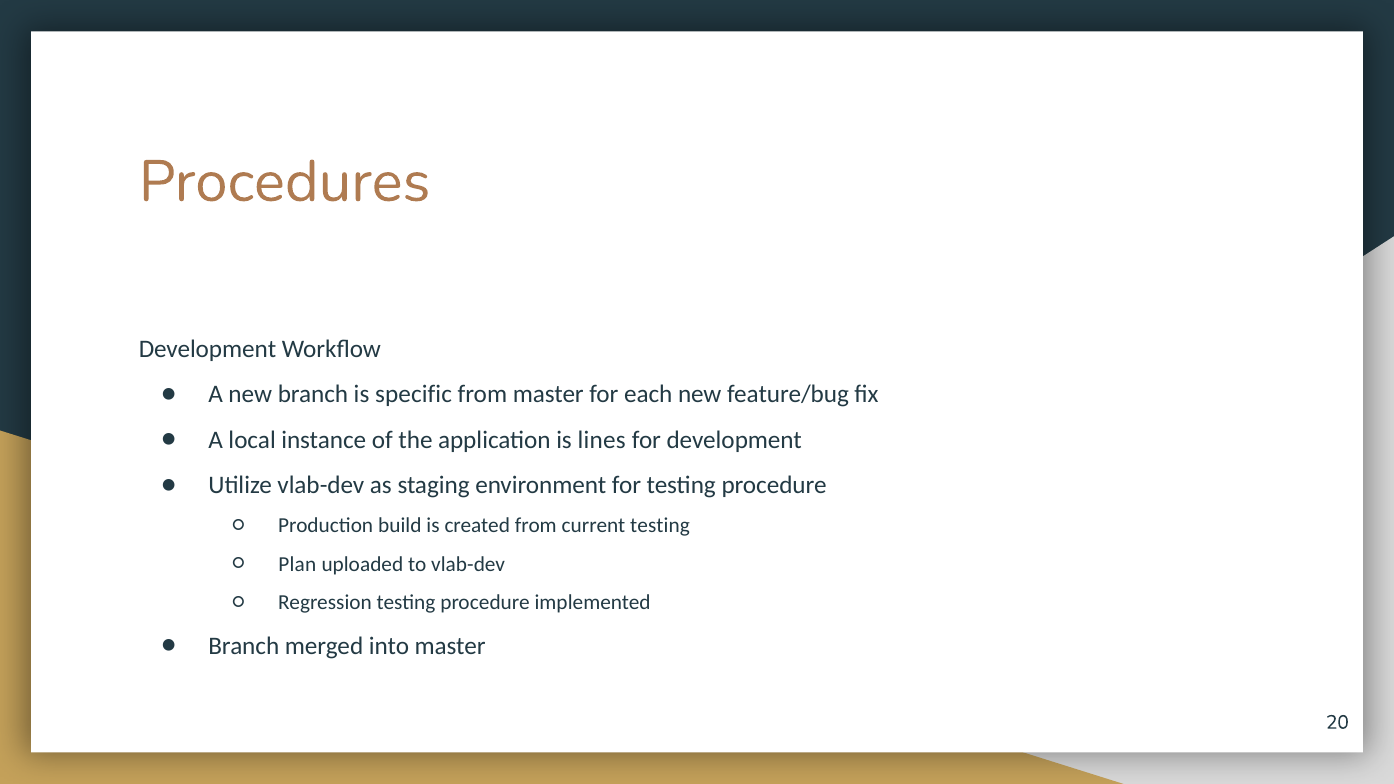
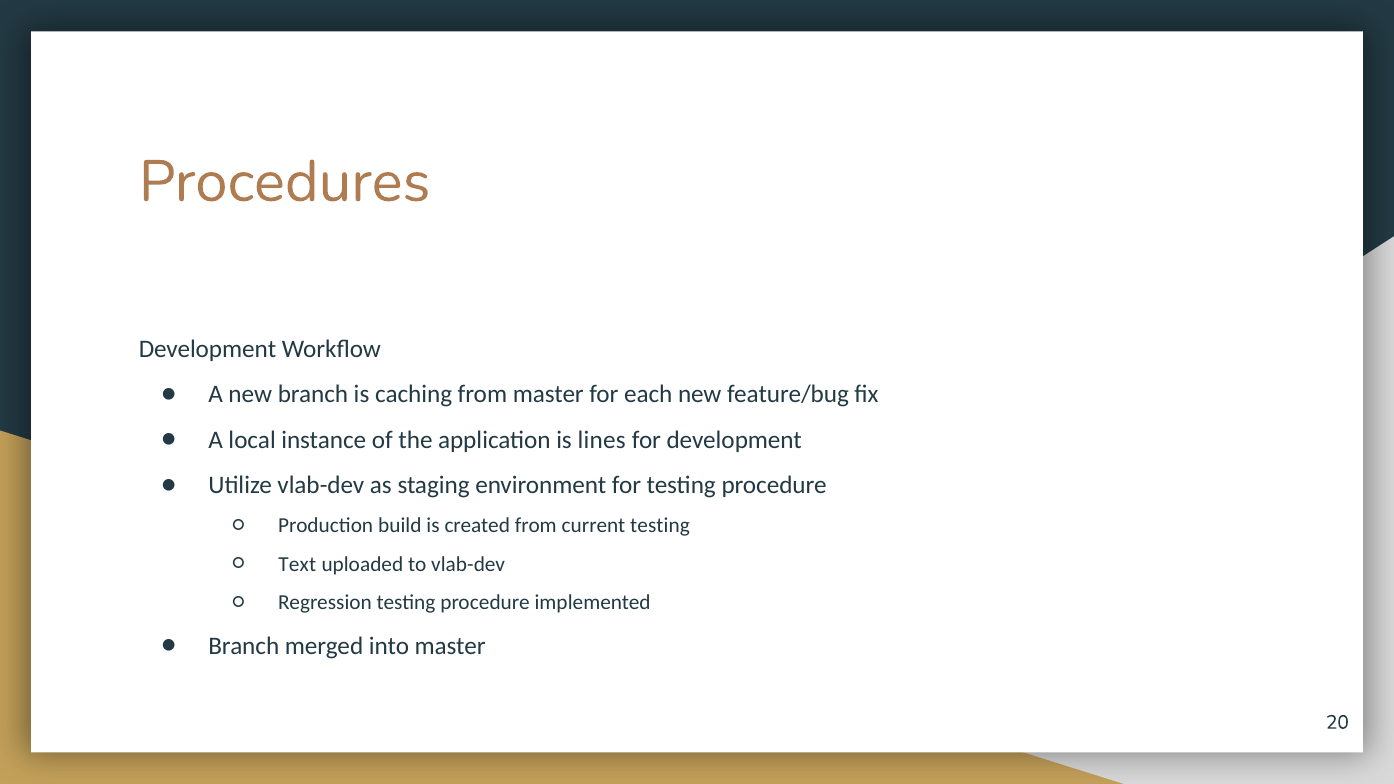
specific: specific -> caching (414, 395)
Plan: Plan -> Text (297, 564)
